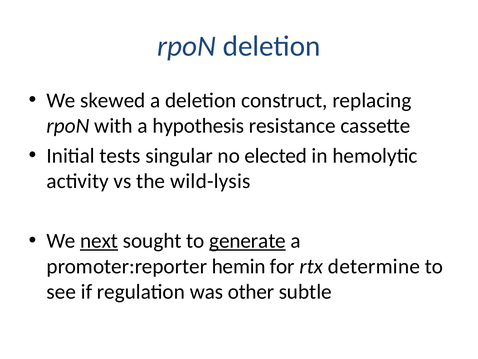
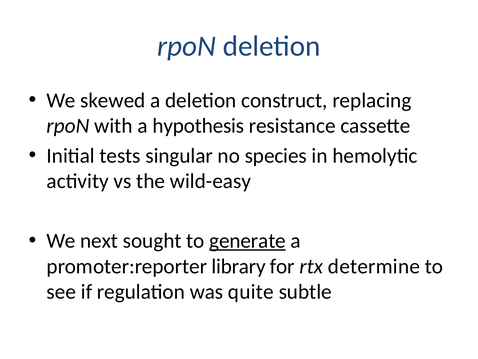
elected: elected -> species (276, 156)
wild-lysis: wild-lysis -> wild-easy (210, 181)
next underline: present -> none (99, 241)
hemin: hemin -> library (239, 266)
other: other -> quite (251, 292)
